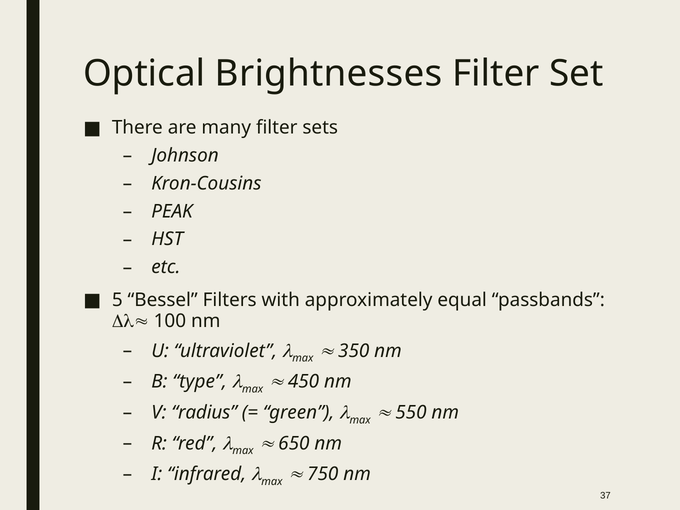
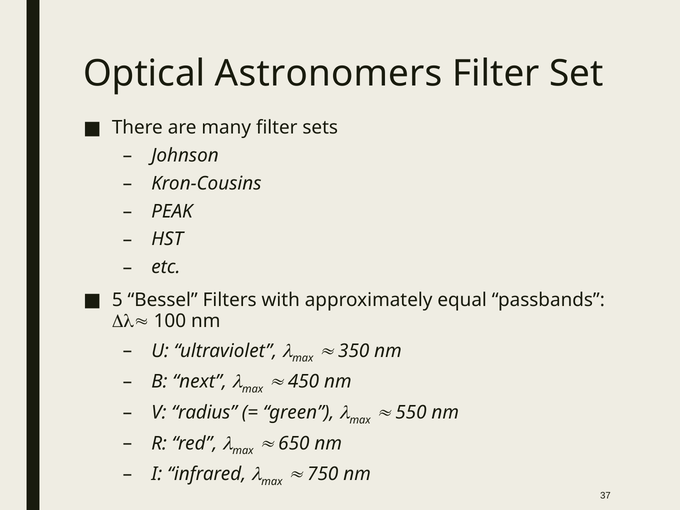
Brightnesses: Brightnesses -> Astronomers (329, 74)
type: type -> next (200, 382)
